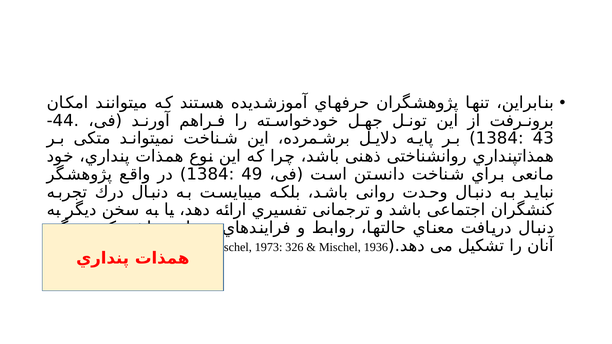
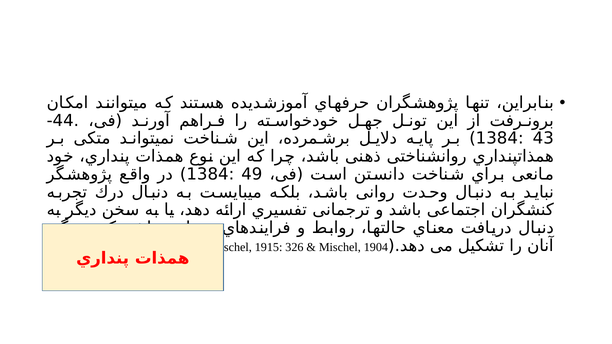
1973: 1973 -> 1915 (269, 247)
1936: 1936 -> 1904 (376, 247)
